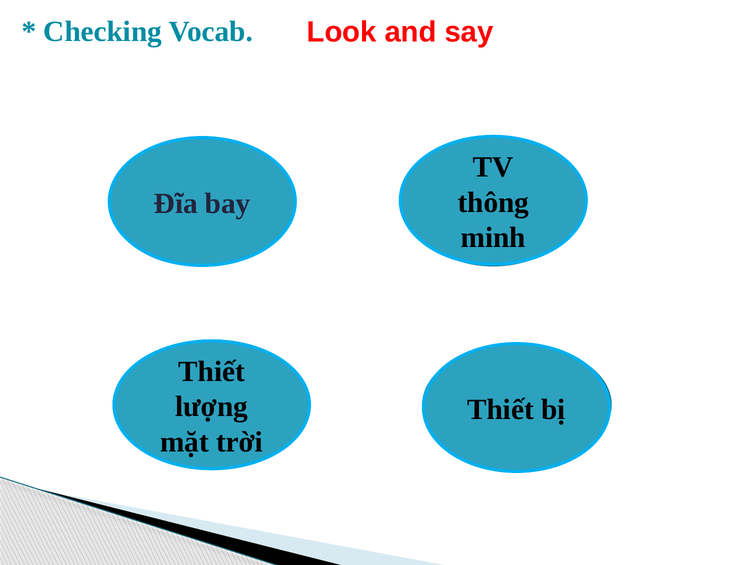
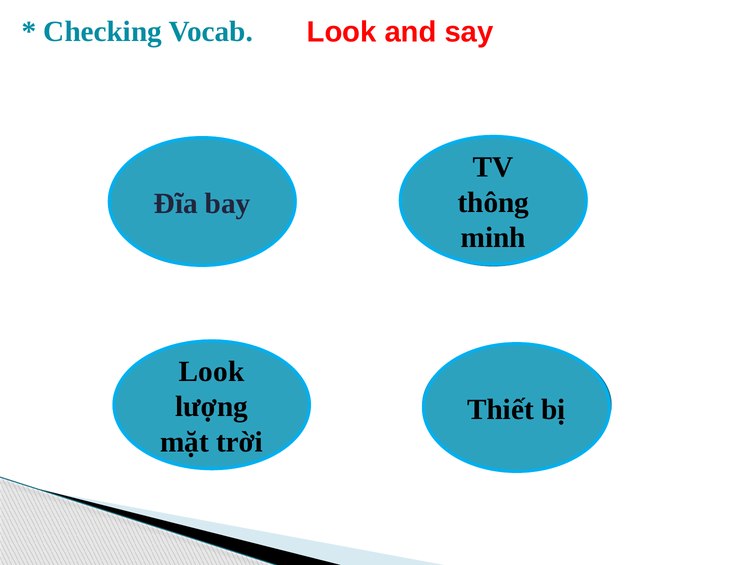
Thiết: Thiết -> Look (212, 371)
